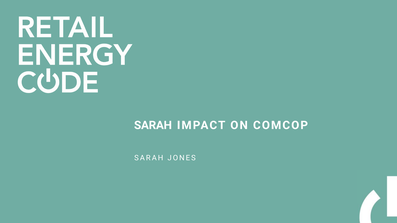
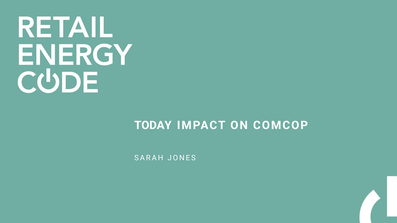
SARAH: SARAH -> TODAY (153, 125)
